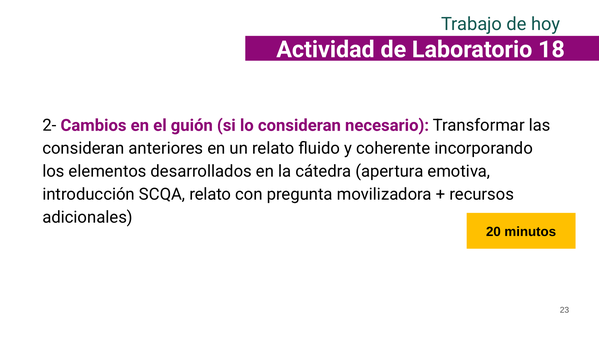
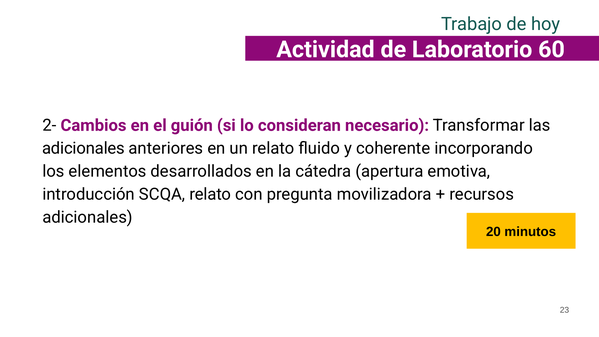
18: 18 -> 60 (551, 49)
consideran: consideran -> adicionales (83, 148)
